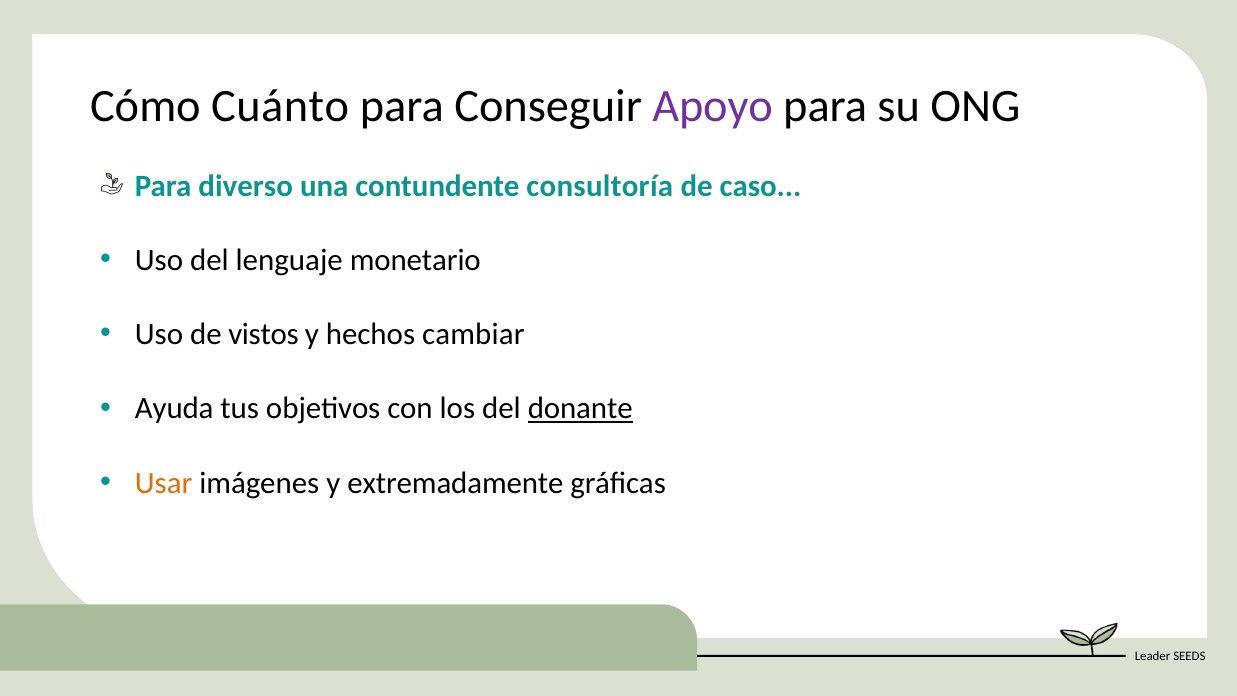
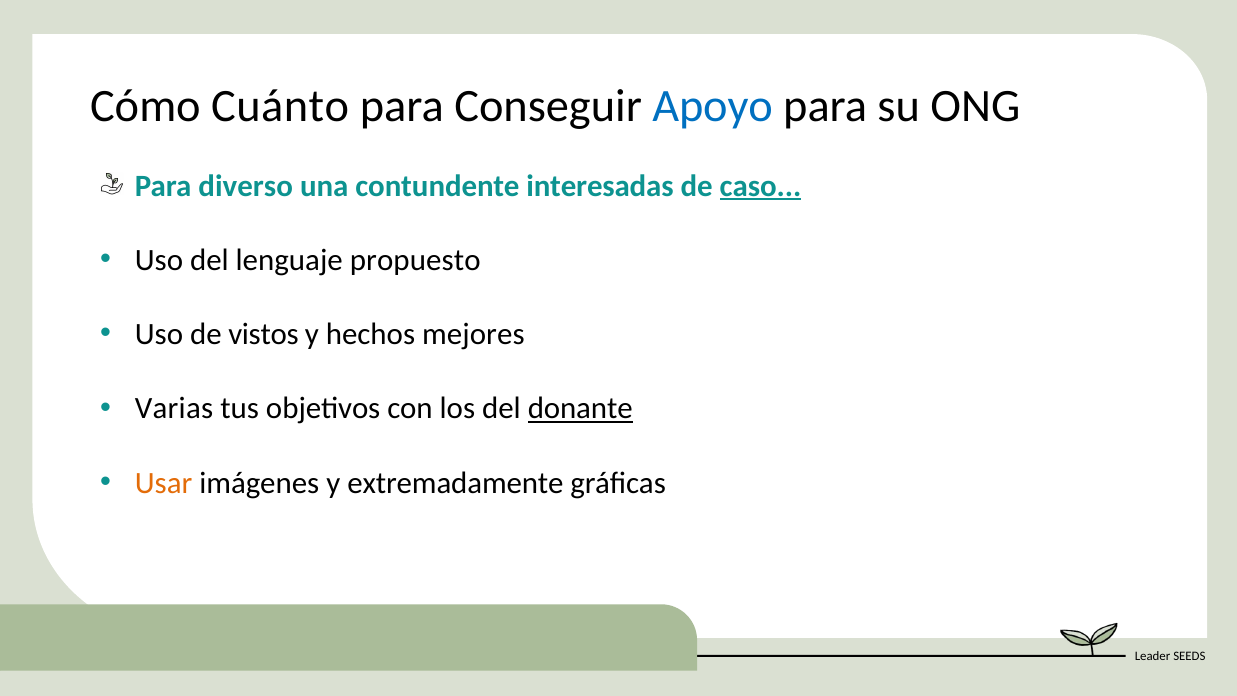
Apoyo colour: purple -> blue (713, 107)
consultoría: consultoría -> interesadas (600, 186)
caso underline: none -> present (761, 186)
monetario: monetario -> propuesto (415, 260)
cambiar: cambiar -> mejores (473, 334)
Ayuda: Ayuda -> Varias (174, 409)
